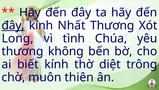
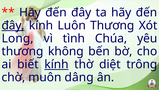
Nhất: Nhất -> Luôn (72, 25)
kính underline: none -> present (56, 64)
thiên: thiên -> dâng (79, 77)
